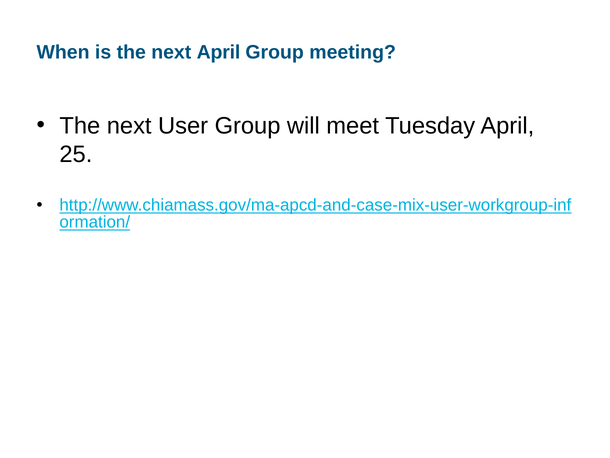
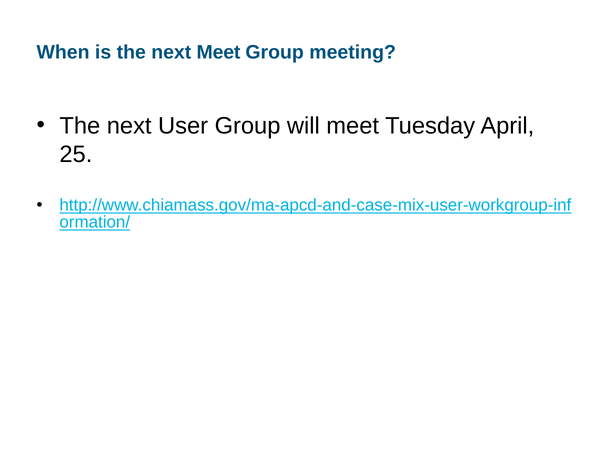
next April: April -> Meet (218, 52)
